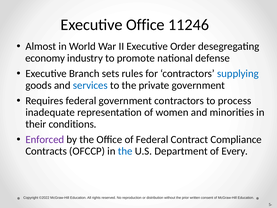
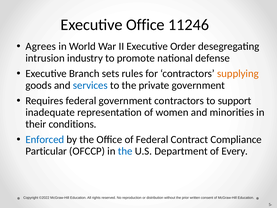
Almost: Almost -> Agrees (41, 46)
economy: economy -> intrusion (45, 58)
supplying colour: blue -> orange (238, 74)
process: process -> support (235, 101)
Enforced colour: purple -> blue (45, 139)
Contracts: Contracts -> Particular (46, 151)
